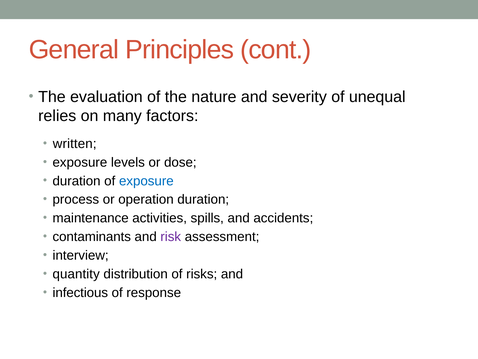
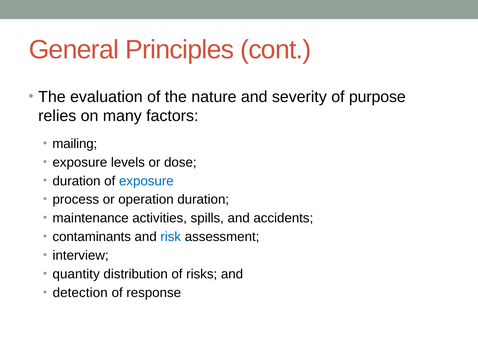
unequal: unequal -> purpose (377, 97)
written: written -> mailing (75, 144)
risk colour: purple -> blue (171, 237)
infectious: infectious -> detection (80, 292)
